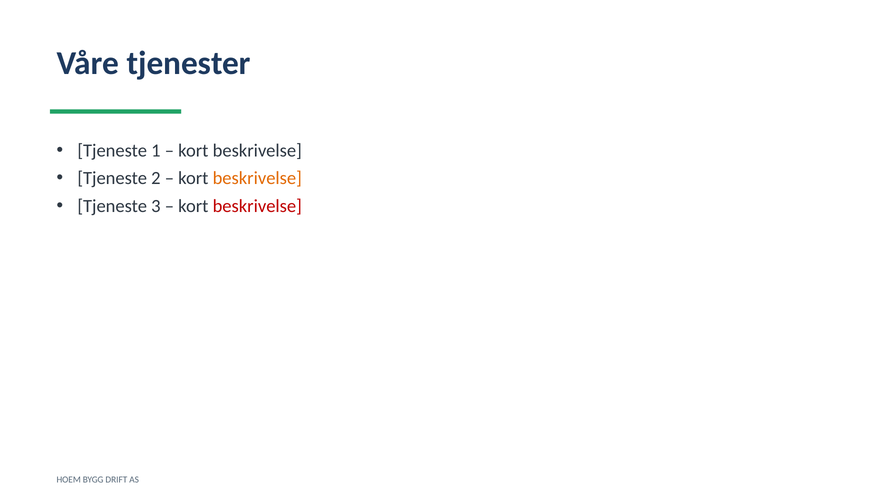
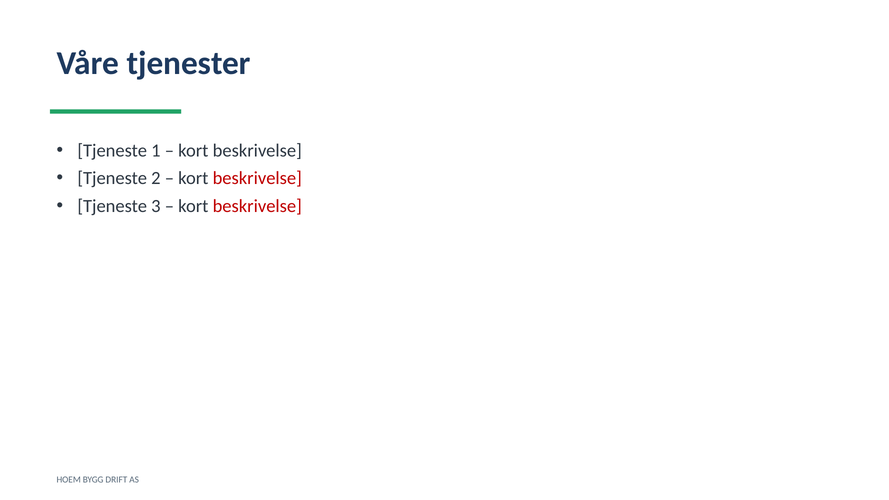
beskrivelse colour: orange -> red (257, 178)
